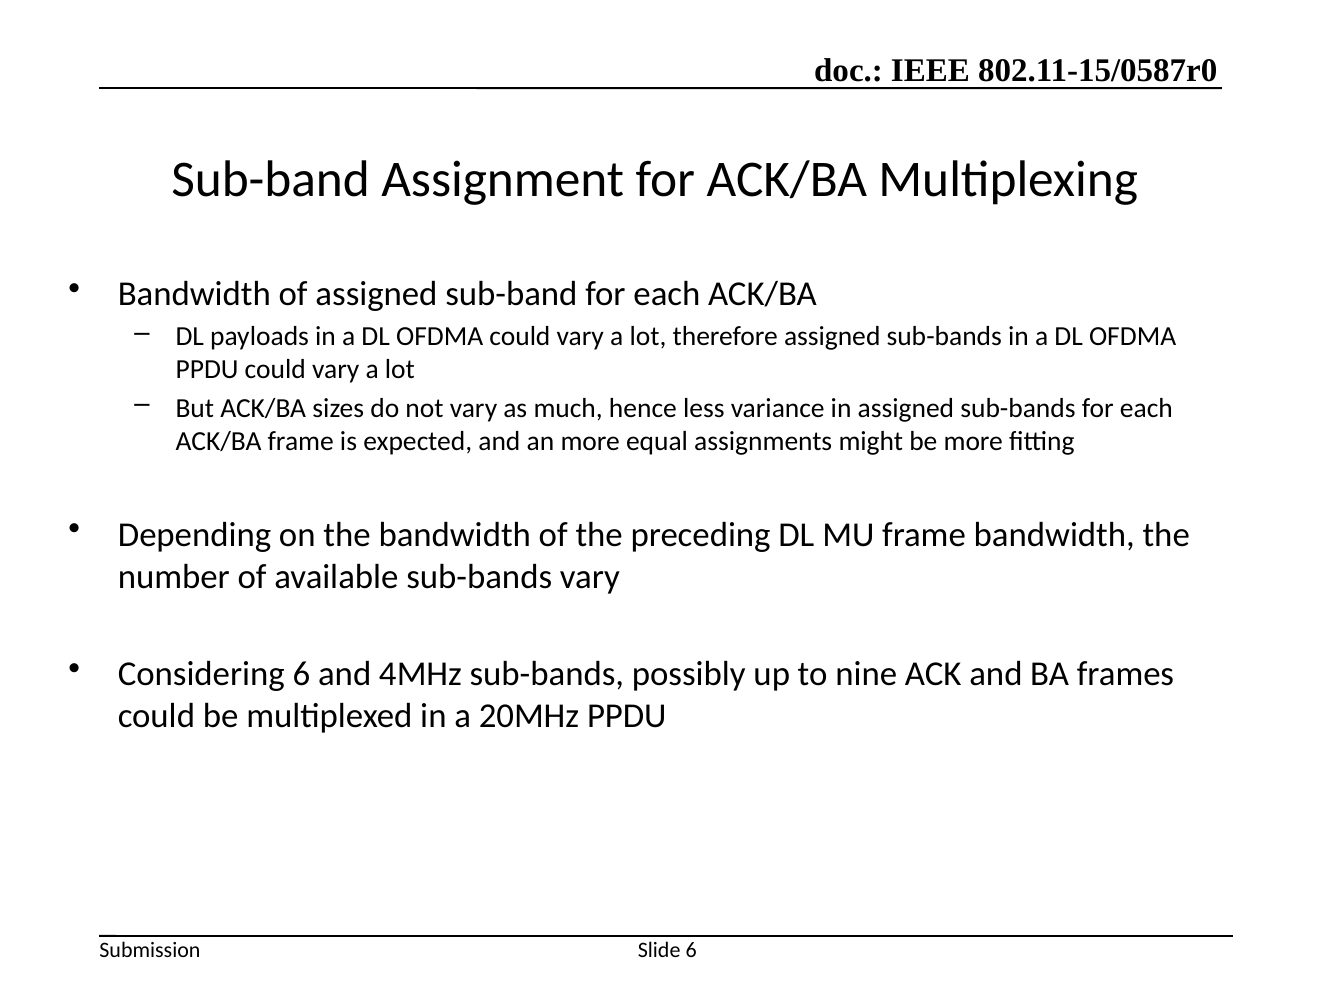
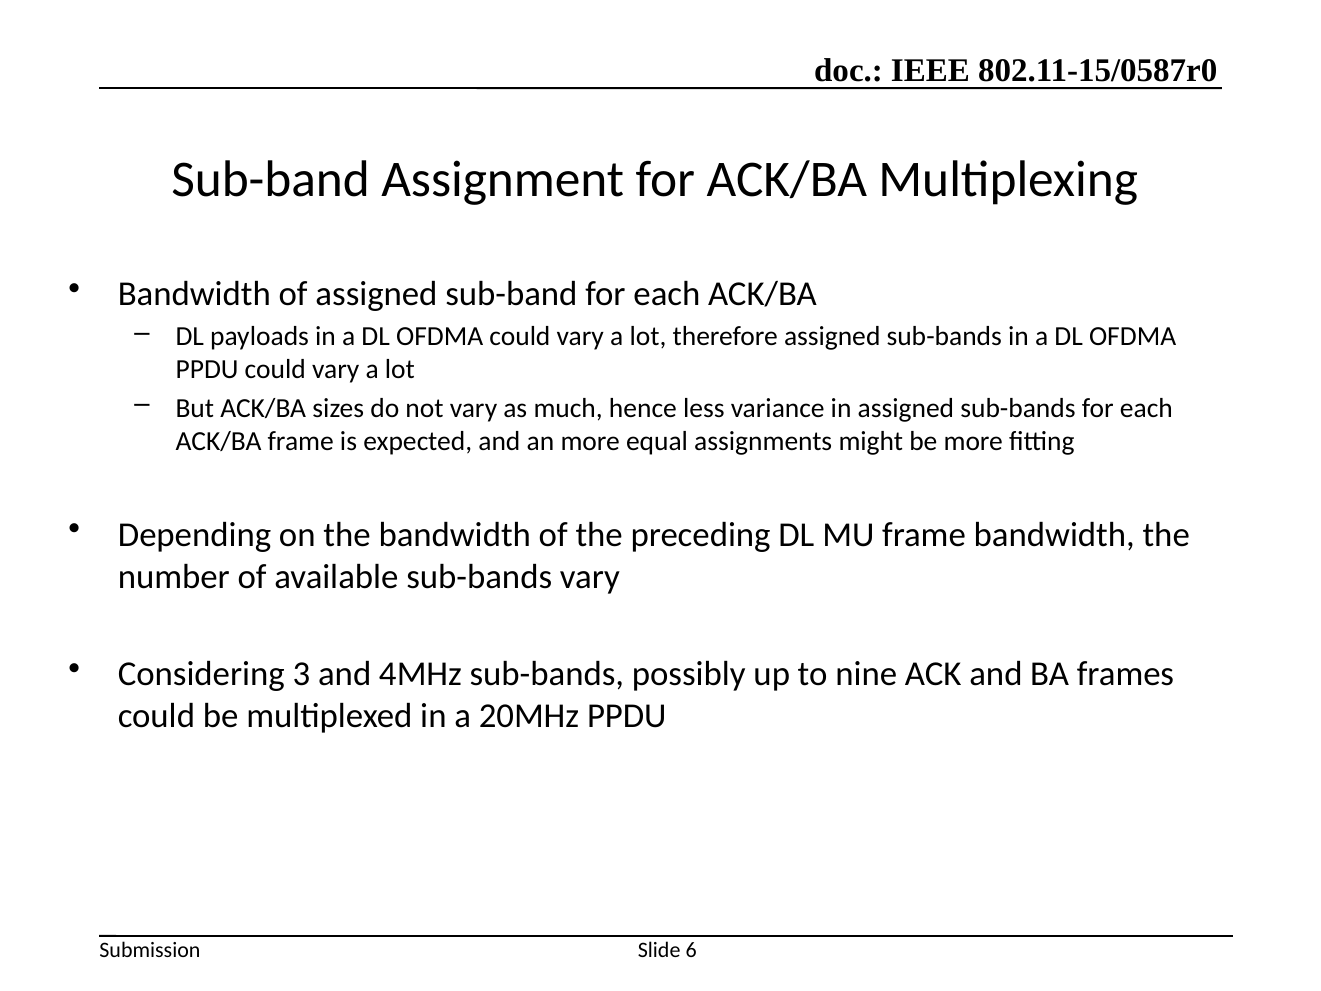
Considering 6: 6 -> 3 (301, 674)
